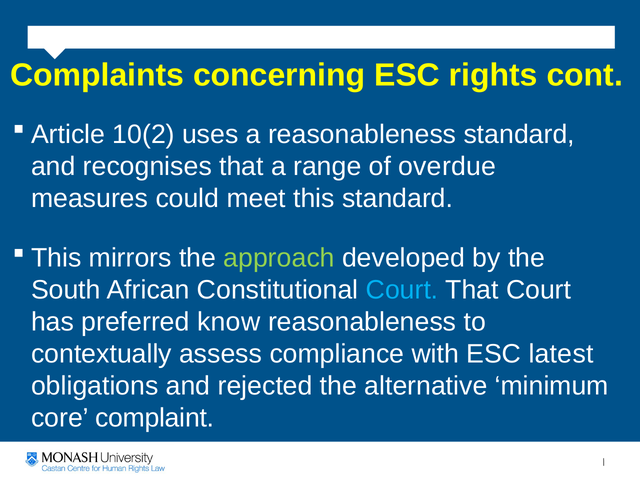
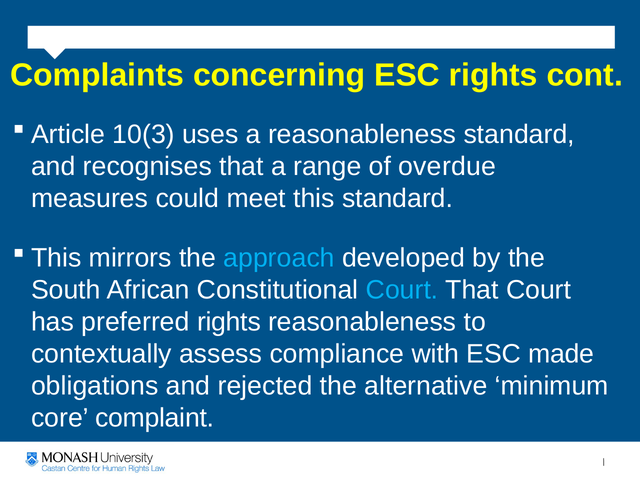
10(2: 10(2 -> 10(3 (144, 134)
approach colour: light green -> light blue (279, 258)
preferred know: know -> rights (229, 322)
latest: latest -> made (561, 354)
